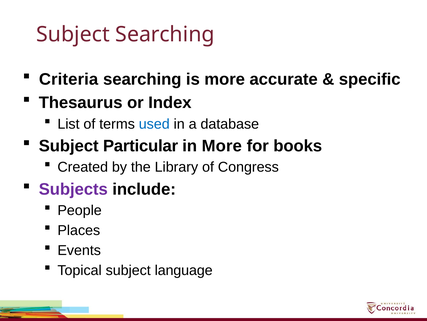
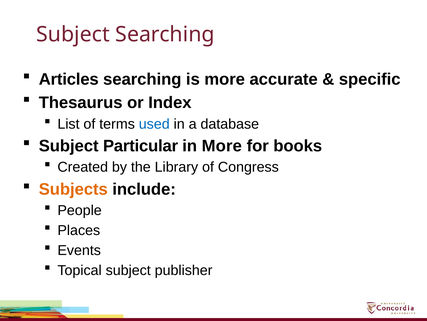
Criteria: Criteria -> Articles (69, 79)
Subjects colour: purple -> orange (73, 189)
language: language -> publisher (184, 270)
